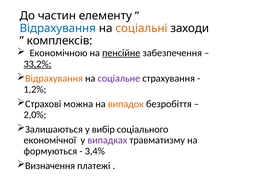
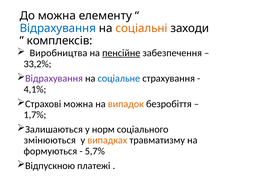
До частин: частин -> можна (57, 16)
Економічною: Економічною -> Виробництва (58, 53)
33,2% underline: present -> none (37, 64)
Відрахування colour: orange -> purple (54, 78)
соціальне colour: purple -> blue (119, 78)
1,2%: 1,2% -> 4,1% (35, 89)
2,0%: 2,0% -> 1,7% (35, 115)
вибір: вибір -> норм (103, 129)
економічної: економічної -> змінюються (50, 140)
випадках colour: purple -> orange (107, 140)
3,4%: 3,4% -> 5,7% (95, 151)
Визначення: Визначення -> Відпускною (50, 166)
